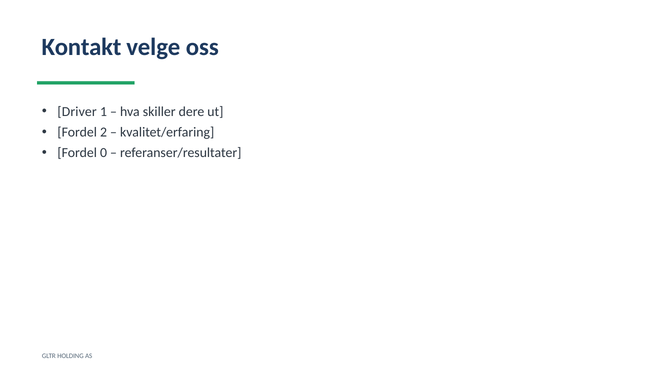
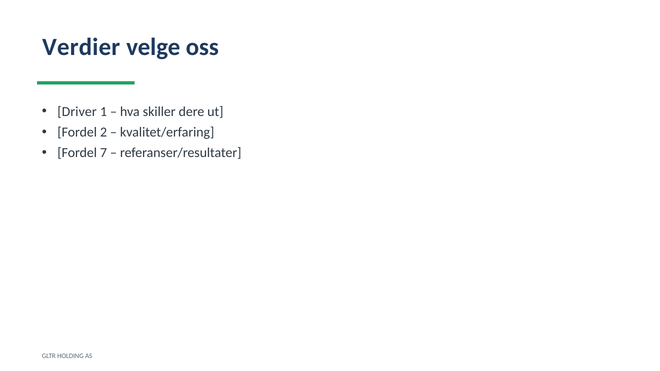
Kontakt: Kontakt -> Verdier (81, 47)
0: 0 -> 7 (103, 153)
